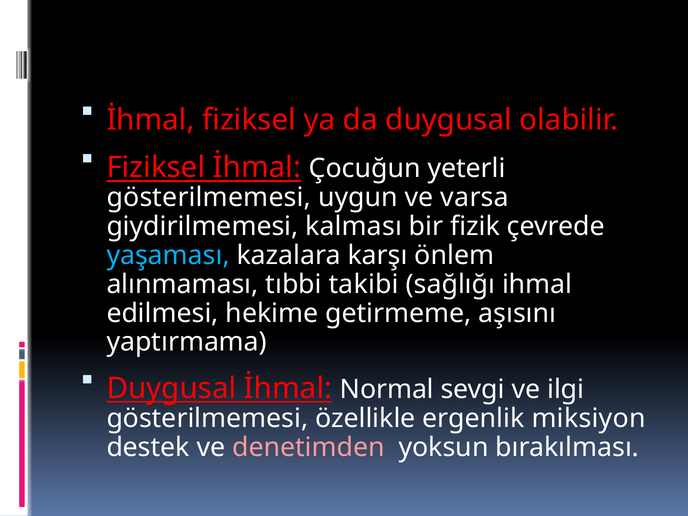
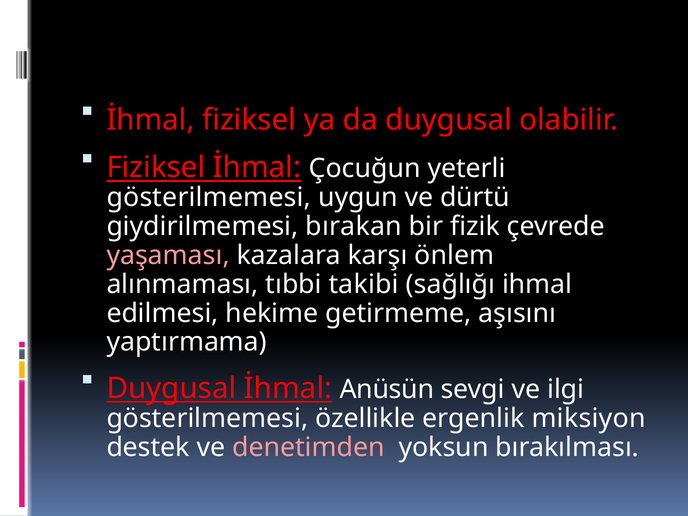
varsa: varsa -> dürtü (475, 198)
kalması: kalması -> bırakan (354, 226)
yaşaması colour: light blue -> pink (168, 255)
Normal: Normal -> Anüsün (387, 389)
